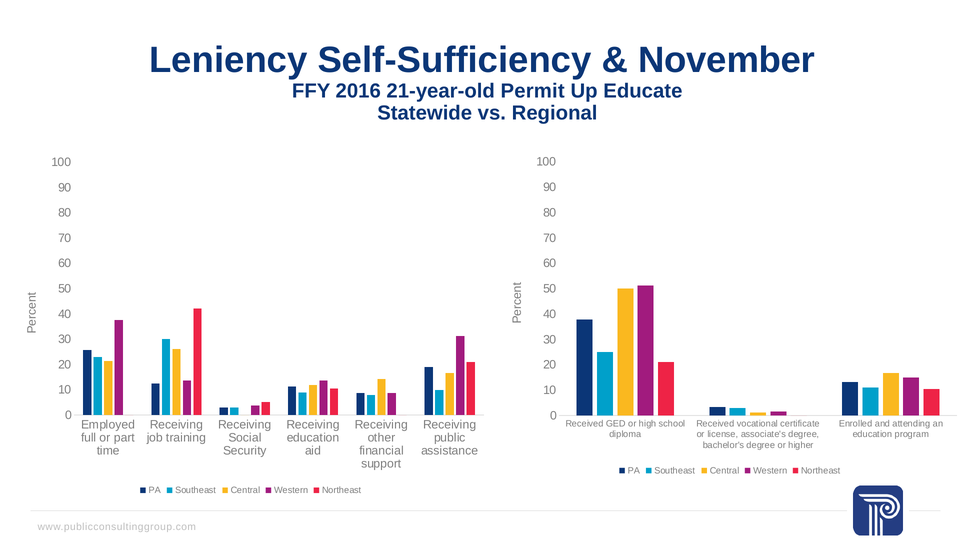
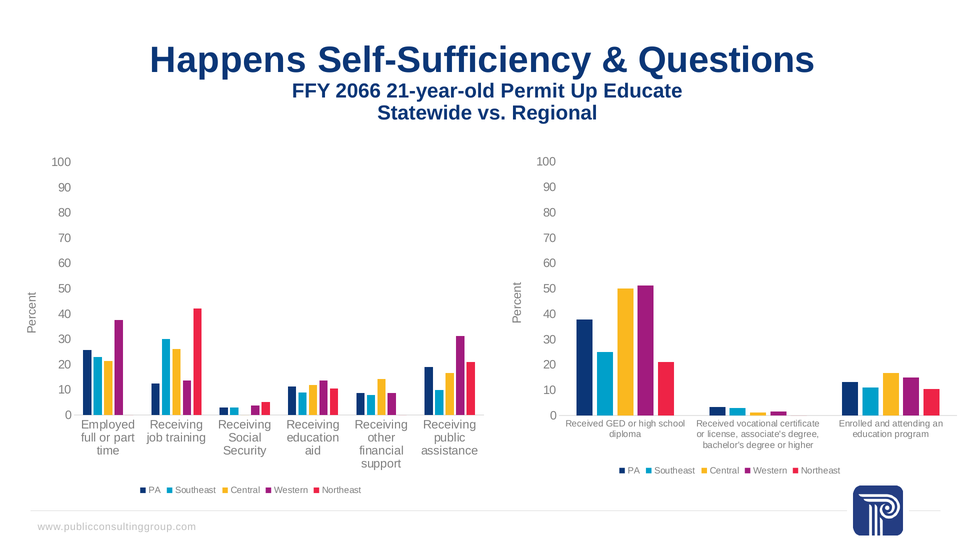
Leniency: Leniency -> Happens (228, 60)
November: November -> Questions (727, 60)
2016: 2016 -> 2066 (358, 91)
